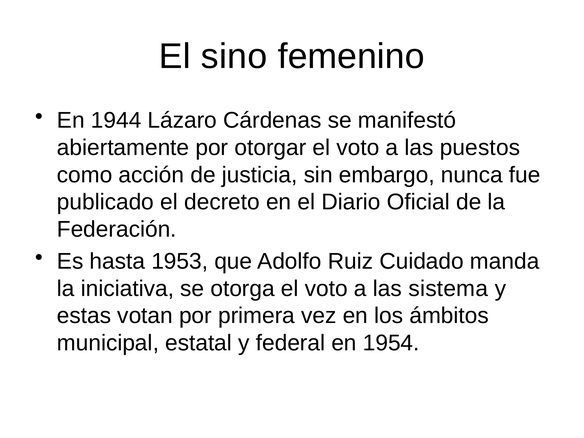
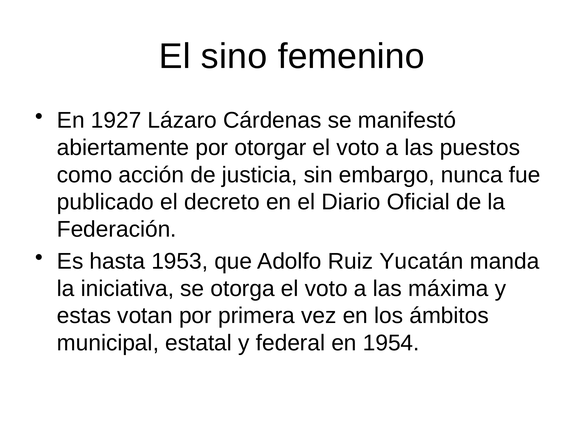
1944: 1944 -> 1927 (116, 120)
Cuidado: Cuidado -> Yucatán (421, 261)
sistema: sistema -> máxima (448, 289)
